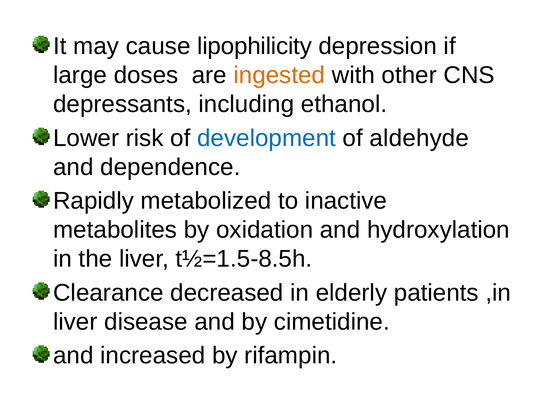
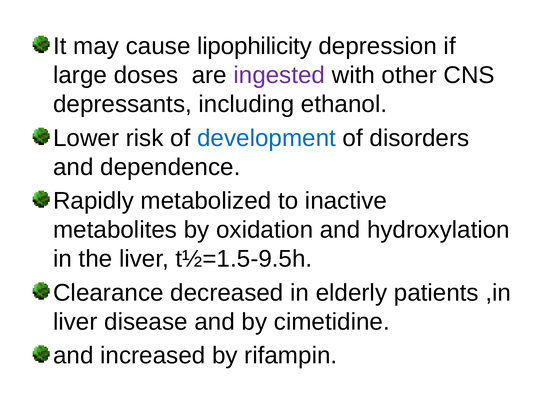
ingested colour: orange -> purple (279, 75)
aldehyde: aldehyde -> disorders (419, 138)
t½=1.5-8.5h: t½=1.5-8.5h -> t½=1.5-9.5h (244, 259)
